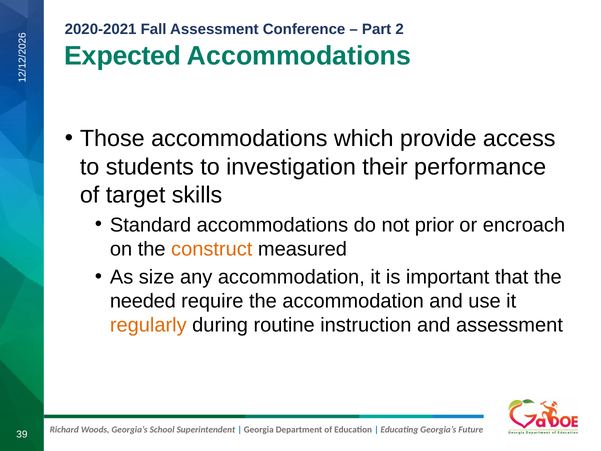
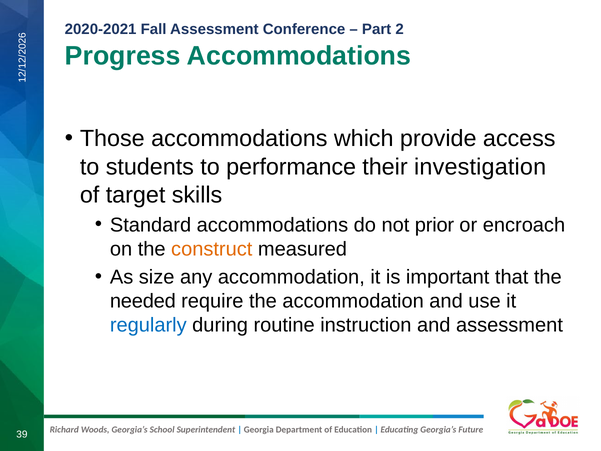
Expected: Expected -> Progress (123, 56)
investigation: investigation -> performance (291, 167)
performance: performance -> investigation (480, 167)
regularly colour: orange -> blue (148, 325)
